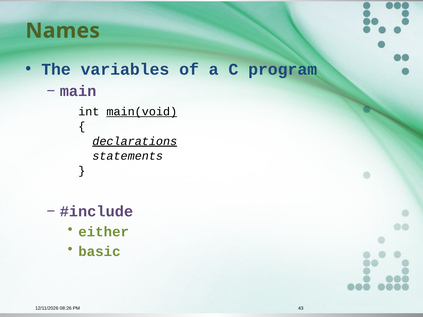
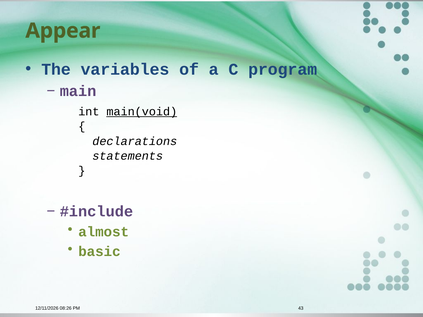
Names: Names -> Appear (63, 31)
declarations underline: present -> none (135, 141)
either: either -> almost (104, 232)
